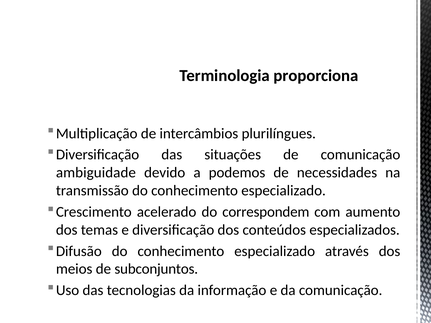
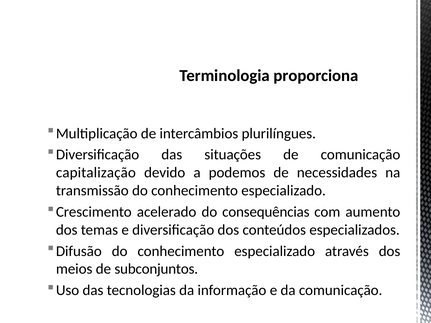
ambiguidade: ambiguidade -> capitalização (96, 173)
correspondem: correspondem -> consequências (266, 212)
